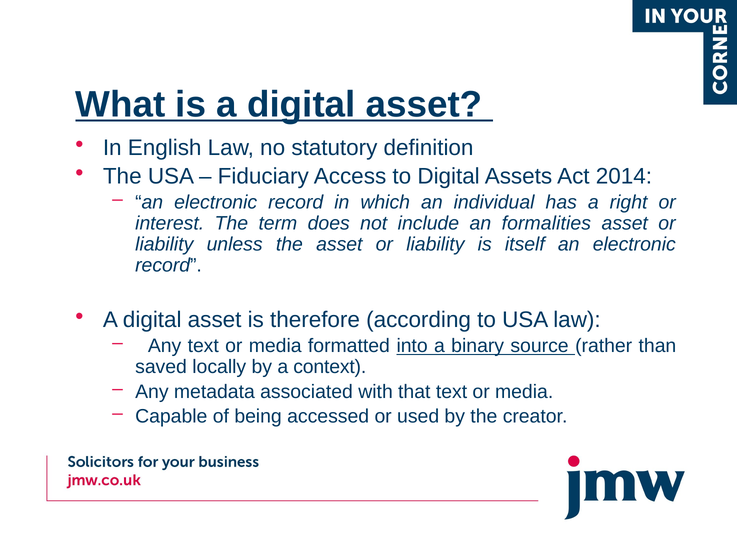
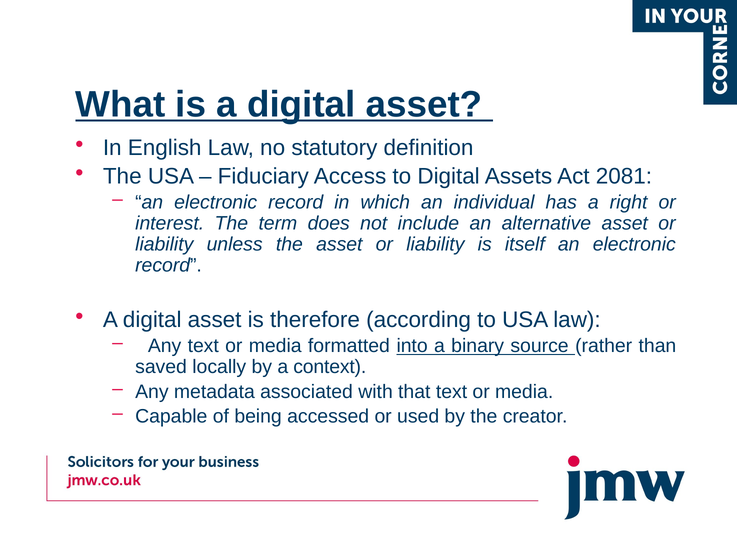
2014: 2014 -> 2081 (624, 176)
formalities: formalities -> alternative (546, 223)
